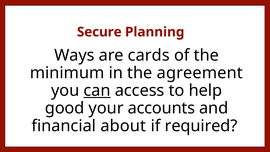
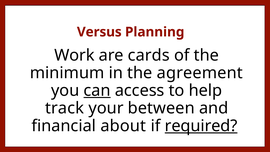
Secure: Secure -> Versus (99, 32)
Ways: Ways -> Work (74, 55)
good: good -> track (65, 108)
accounts: accounts -> between (161, 108)
required underline: none -> present (201, 126)
